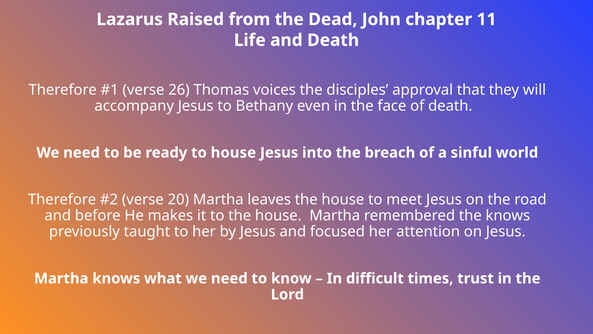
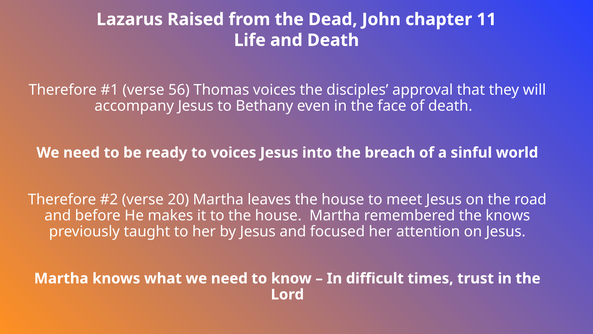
26: 26 -> 56 (179, 90)
to house: house -> voices (233, 153)
